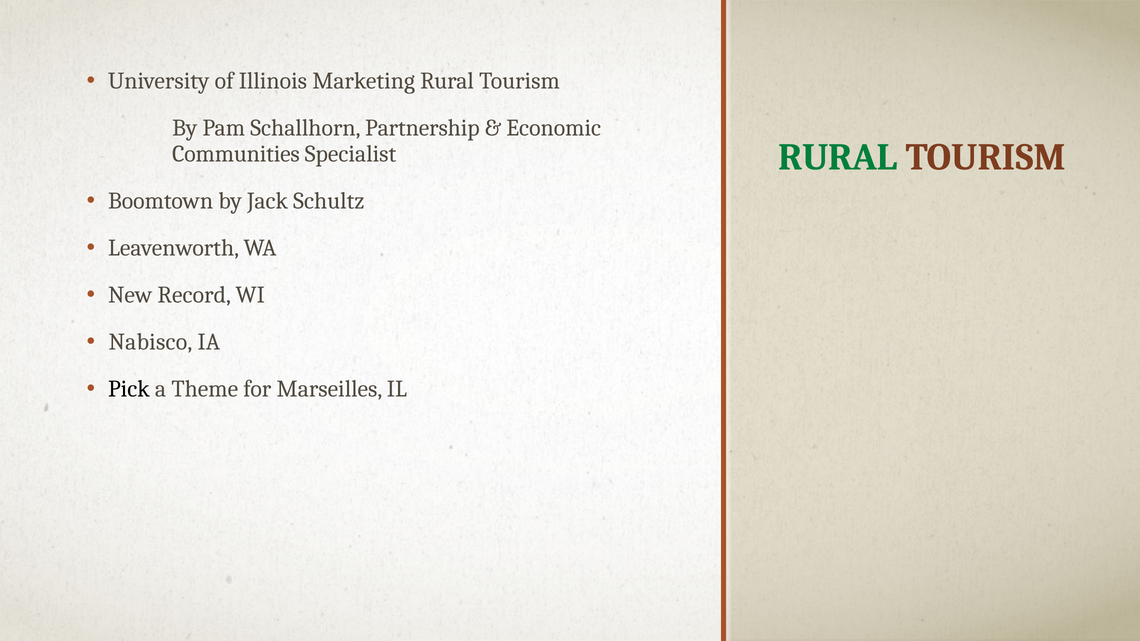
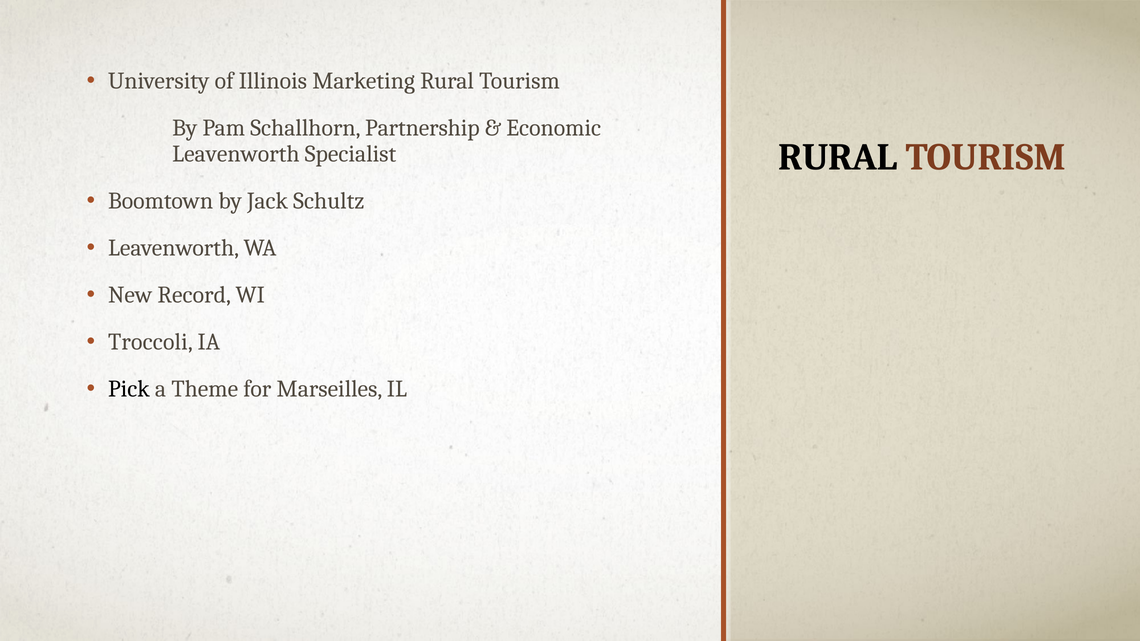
RURAL colour: green -> black (838, 157)
Communities: Communities -> Leavenworth (236, 154)
Nabisco: Nabisco -> Troccoli (150, 342)
